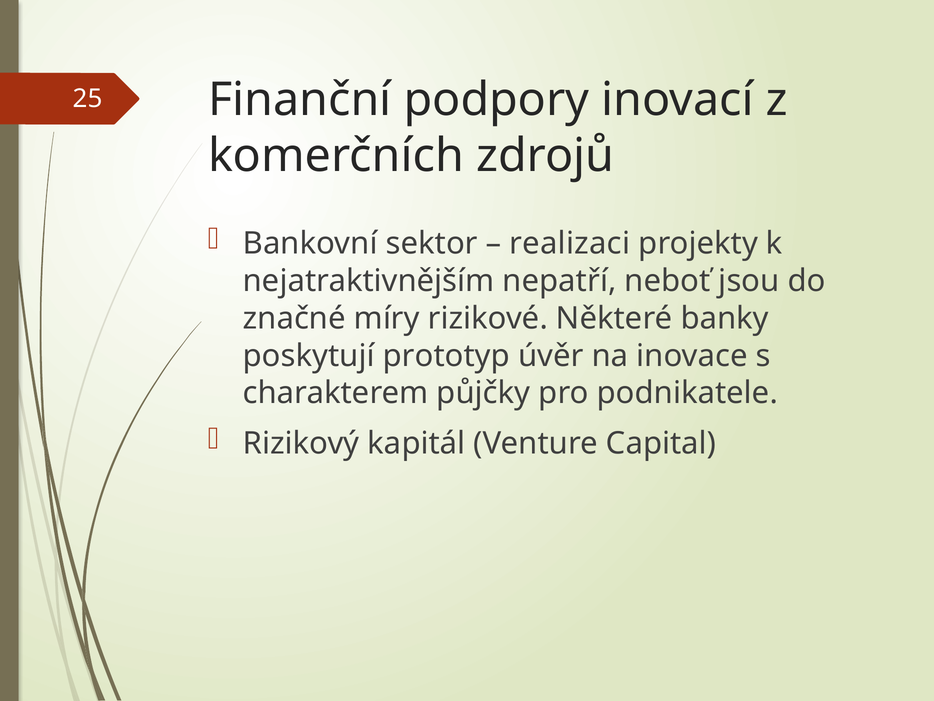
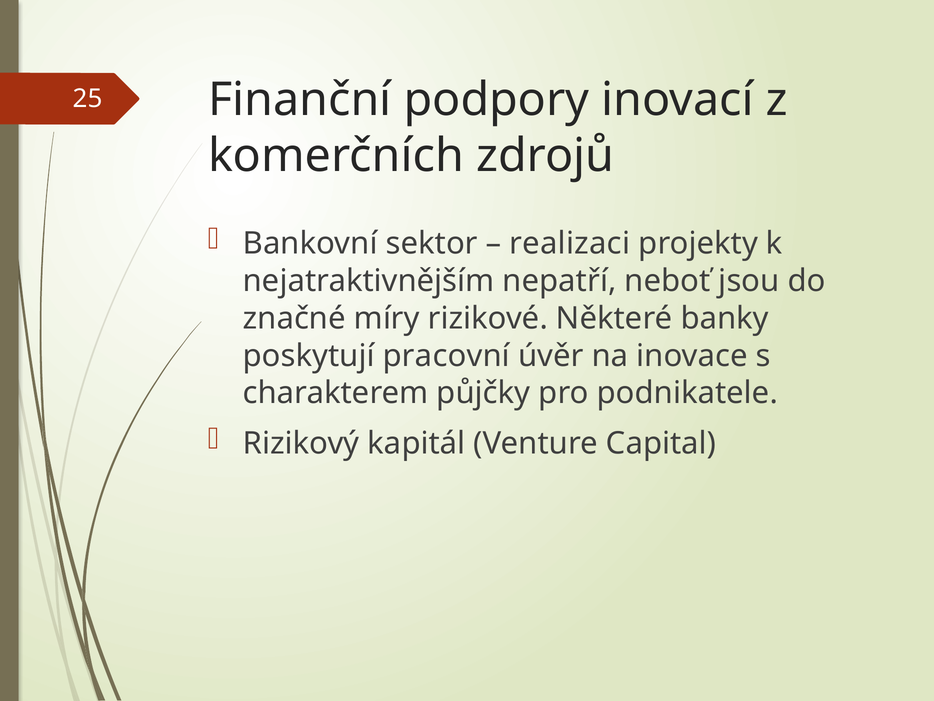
prototyp: prototyp -> pracovní (446, 356)
